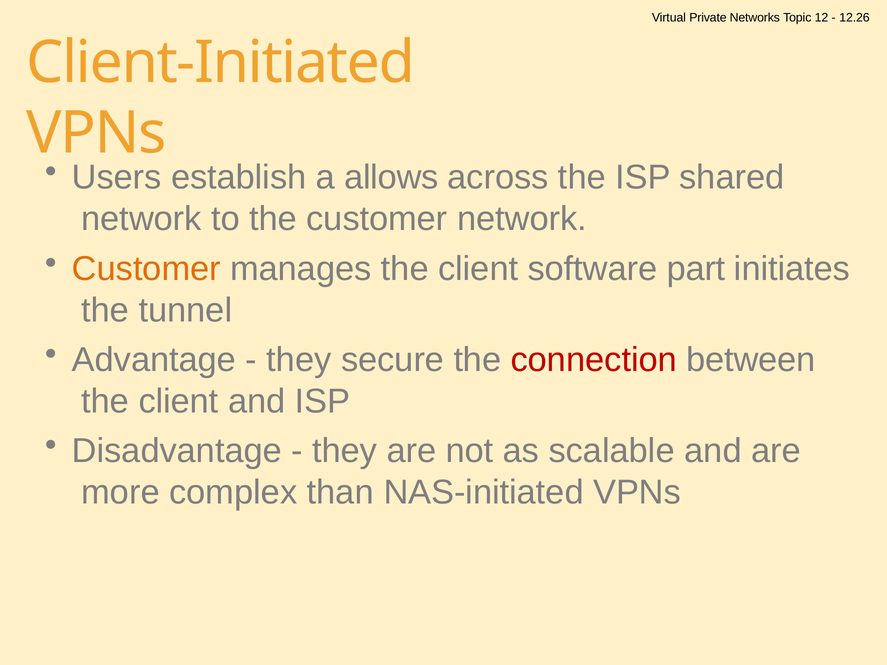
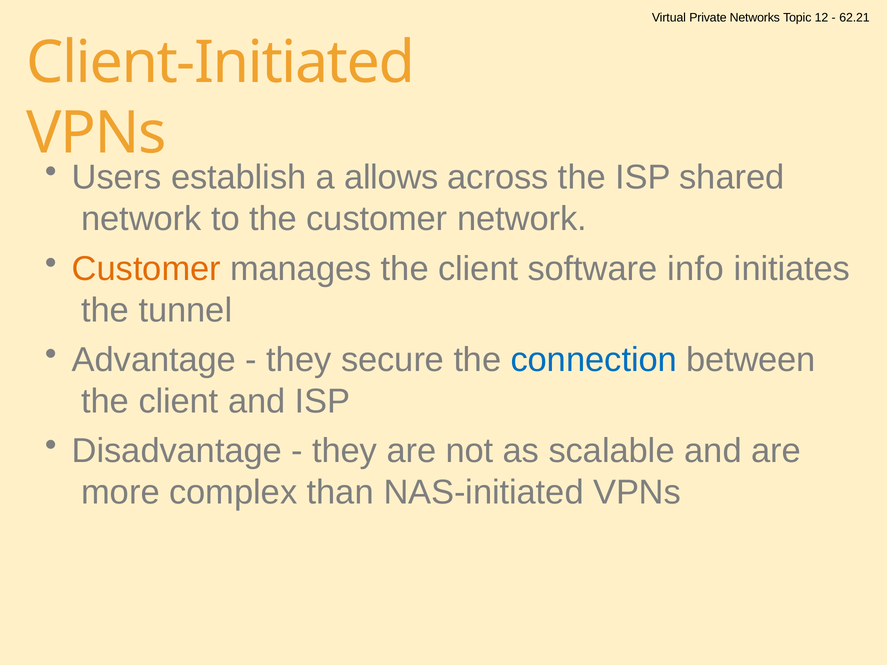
12.26: 12.26 -> 62.21 (854, 17)
part: part -> info (696, 269)
connection colour: red -> blue (594, 360)
